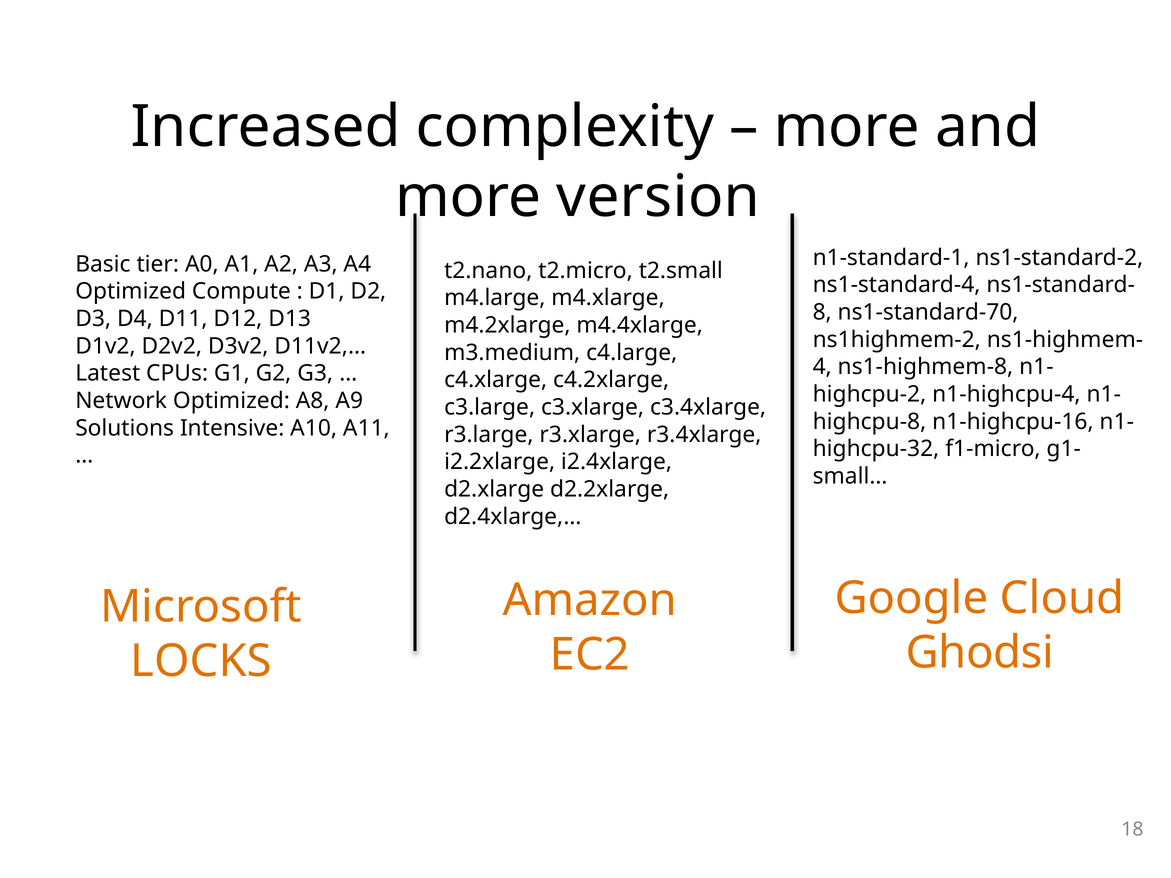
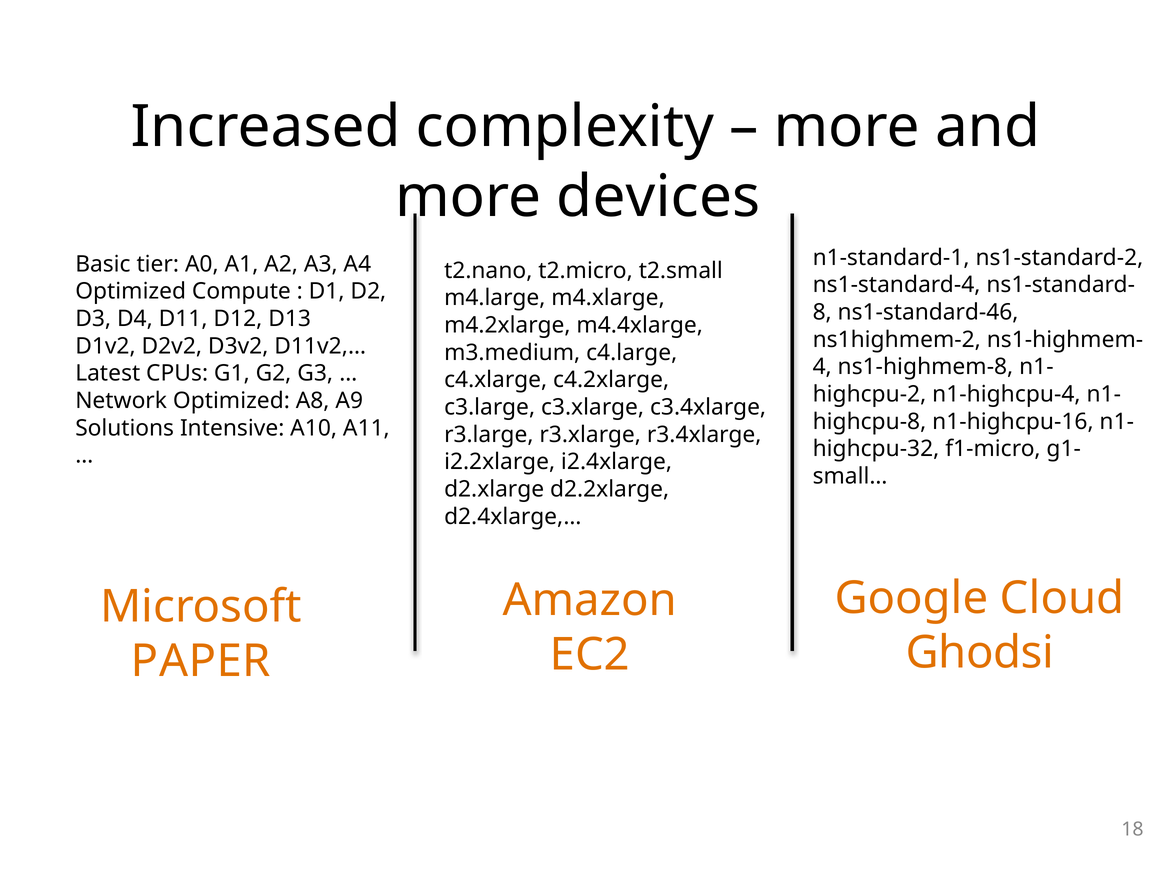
version: version -> devices (658, 197)
ns1-standard-70: ns1-standard-70 -> ns1-standard-46 (928, 312)
LOCKS: LOCKS -> PAPER (201, 662)
